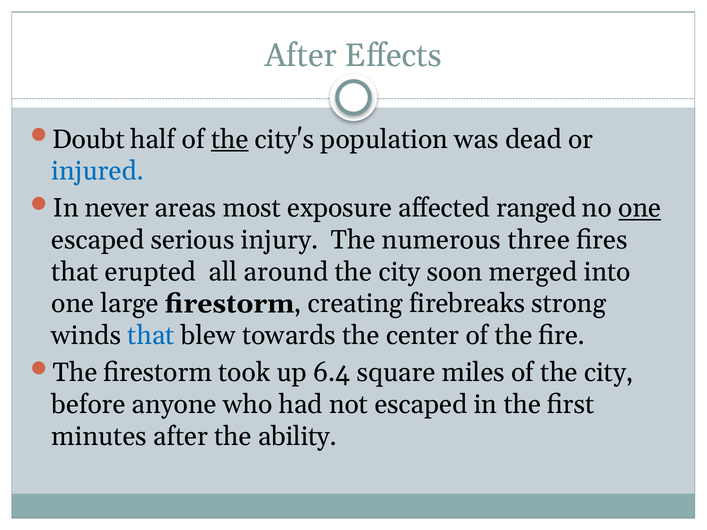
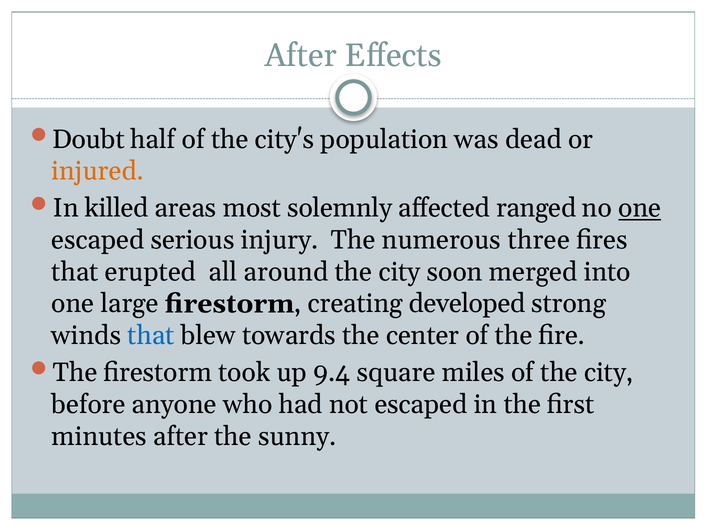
the underline: present -> none (230, 139)
injured colour: blue -> orange (98, 171)
never: never -> killed (117, 208)
exposure: exposure -> solemnly (340, 208)
firebreaks: firebreaks -> developed (467, 304)
6.4: 6.4 -> 9.4 (332, 373)
ability: ability -> sunny (297, 437)
